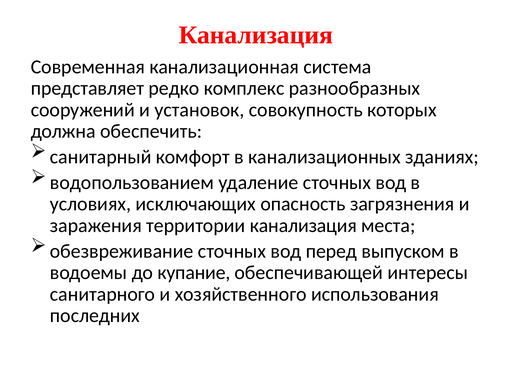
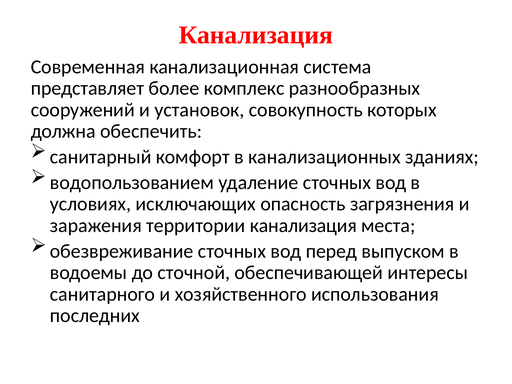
редко: редко -> более (174, 88)
купание: купание -> сточной (194, 273)
